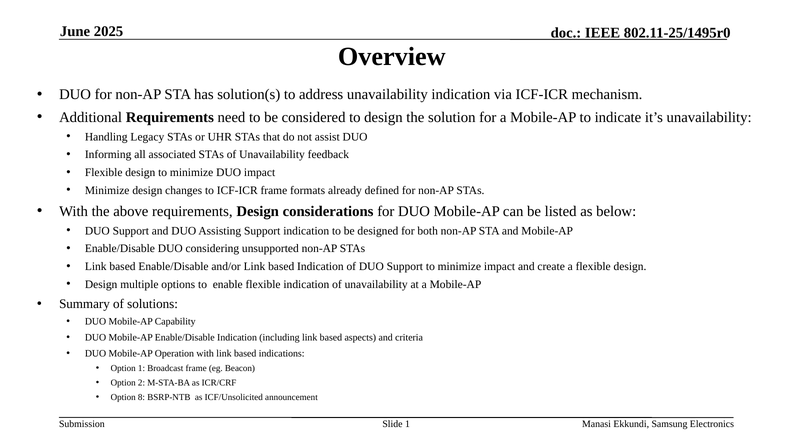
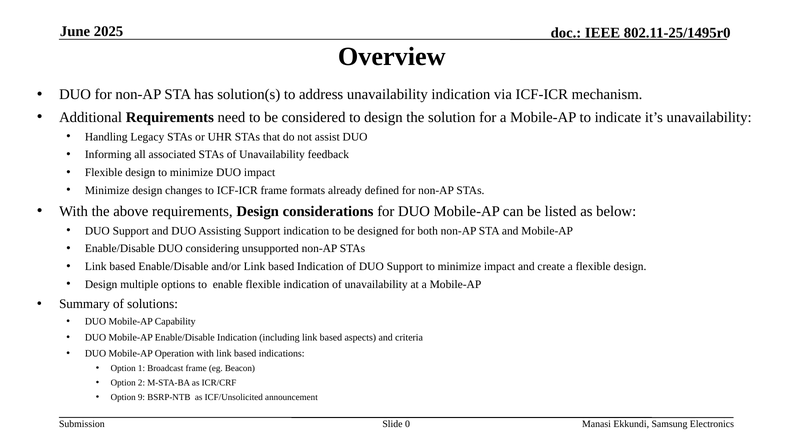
8: 8 -> 9 (141, 397)
Slide 1: 1 -> 0 (408, 424)
